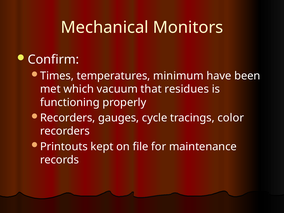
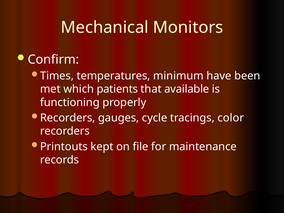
vacuum: vacuum -> patients (117, 89)
residues: residues -> available (187, 89)
